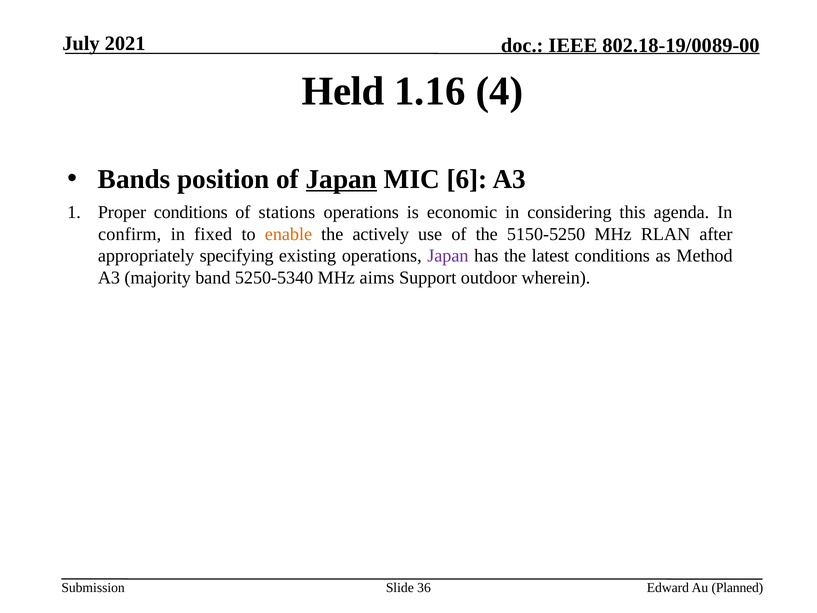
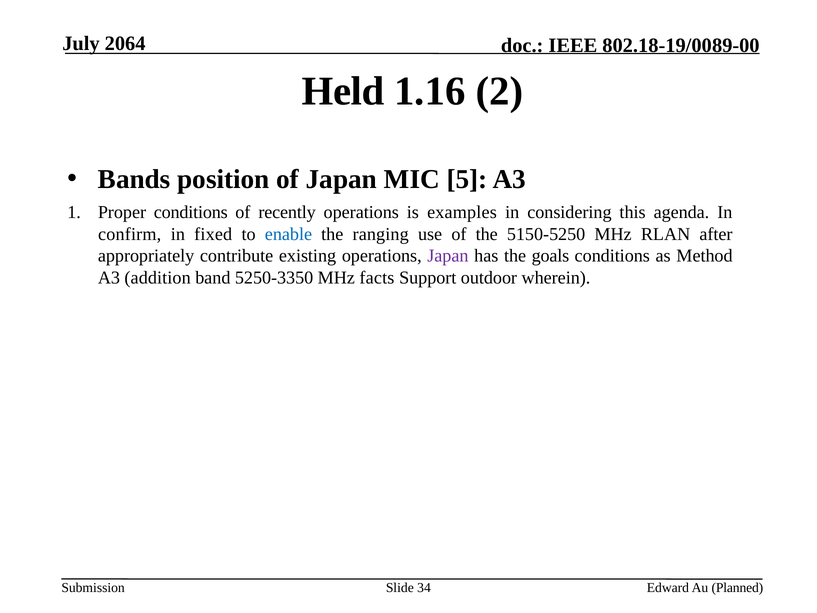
2021: 2021 -> 2064 (125, 43)
4: 4 -> 2 (500, 91)
Japan underline: present -> none (341, 179)
6: 6 -> 5 (467, 179)
stations: stations -> recently (287, 212)
economic: economic -> examples (462, 212)
enable colour: orange -> blue (288, 234)
actively: actively -> ranging (381, 234)
specifying: specifying -> contribute (237, 256)
latest: latest -> goals (550, 256)
majority: majority -> addition (158, 278)
5250-5340: 5250-5340 -> 5250-3350 (274, 278)
aims: aims -> facts (377, 278)
36: 36 -> 34 (424, 588)
